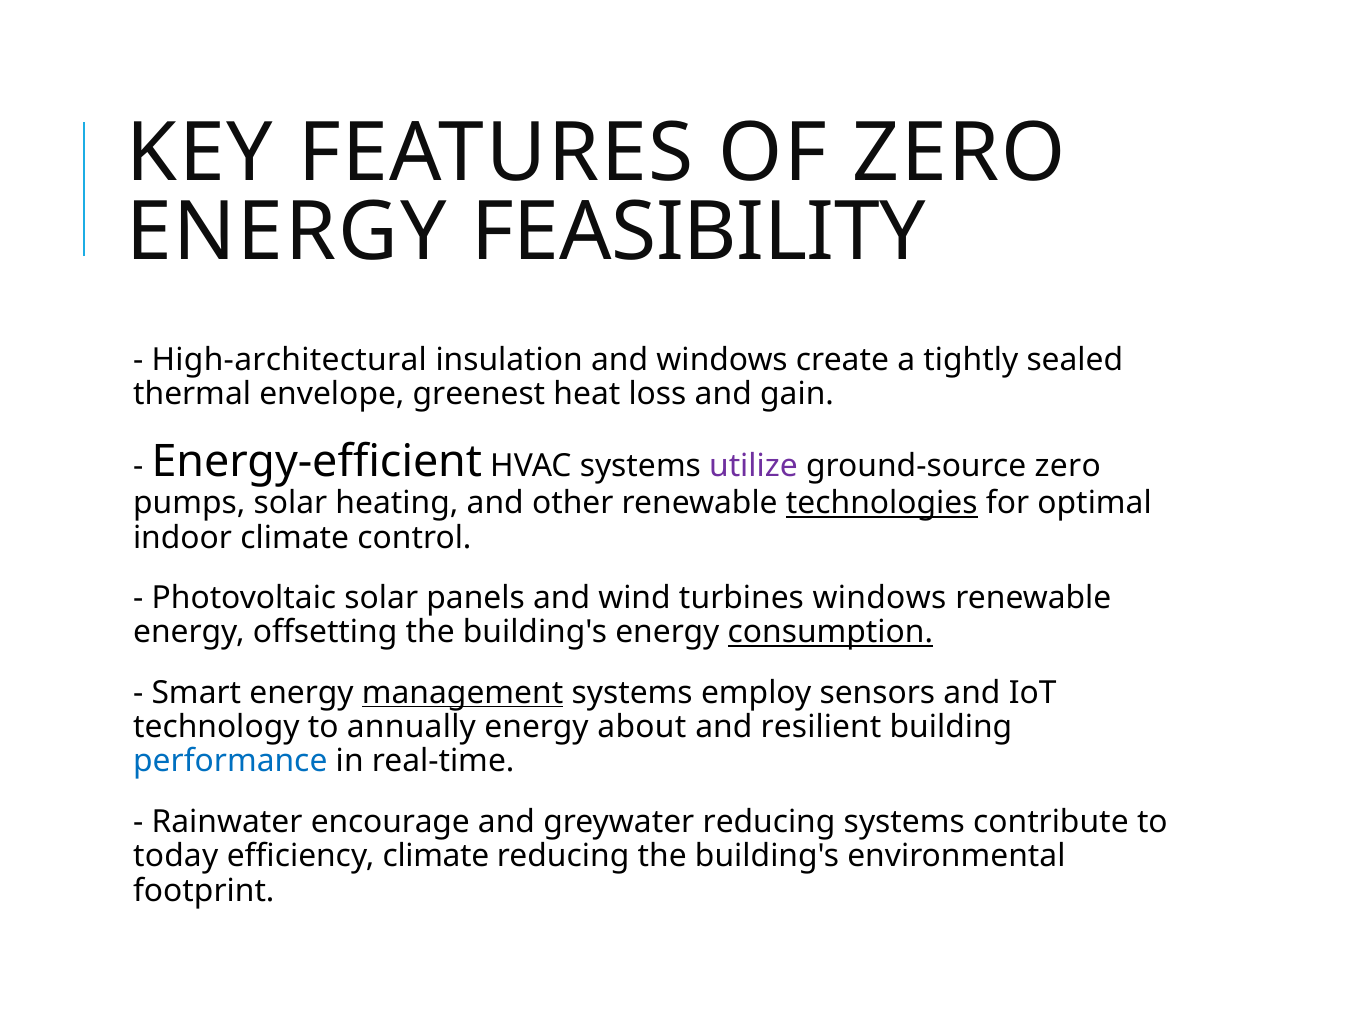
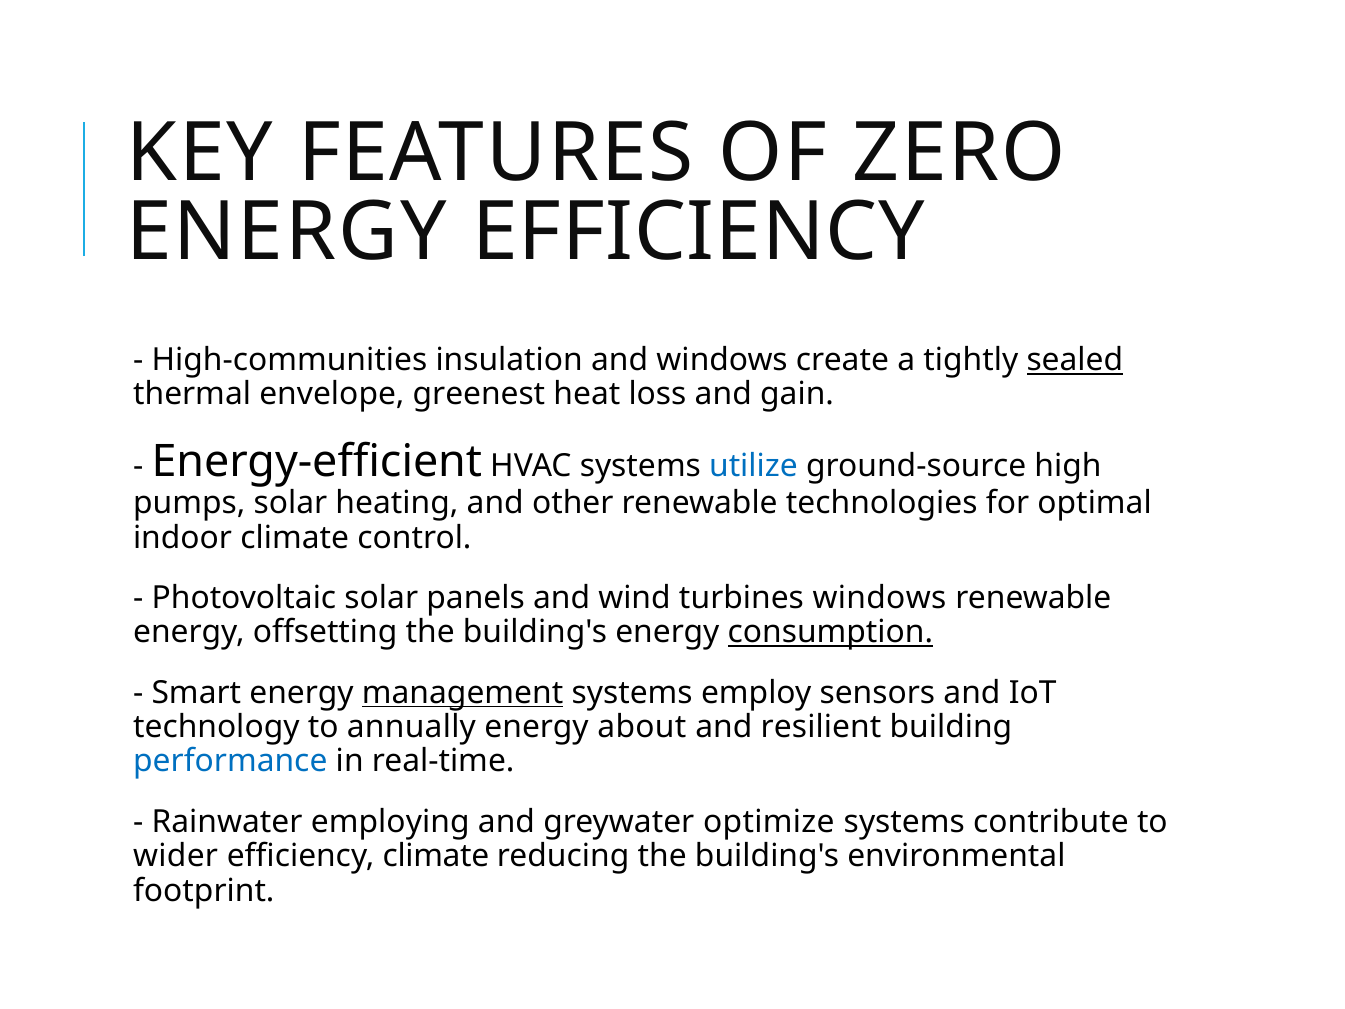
ENERGY FEASIBILITY: FEASIBILITY -> EFFICIENCY (698, 232)
High-architectural: High-architectural -> High-communities (289, 360)
sealed underline: none -> present (1075, 360)
utilize colour: purple -> blue (753, 466)
ground-source zero: zero -> high (1068, 466)
technologies underline: present -> none (882, 503)
encourage: encourage -> employing (390, 822)
greywater reducing: reducing -> optimize (769, 822)
today: today -> wider (176, 856)
